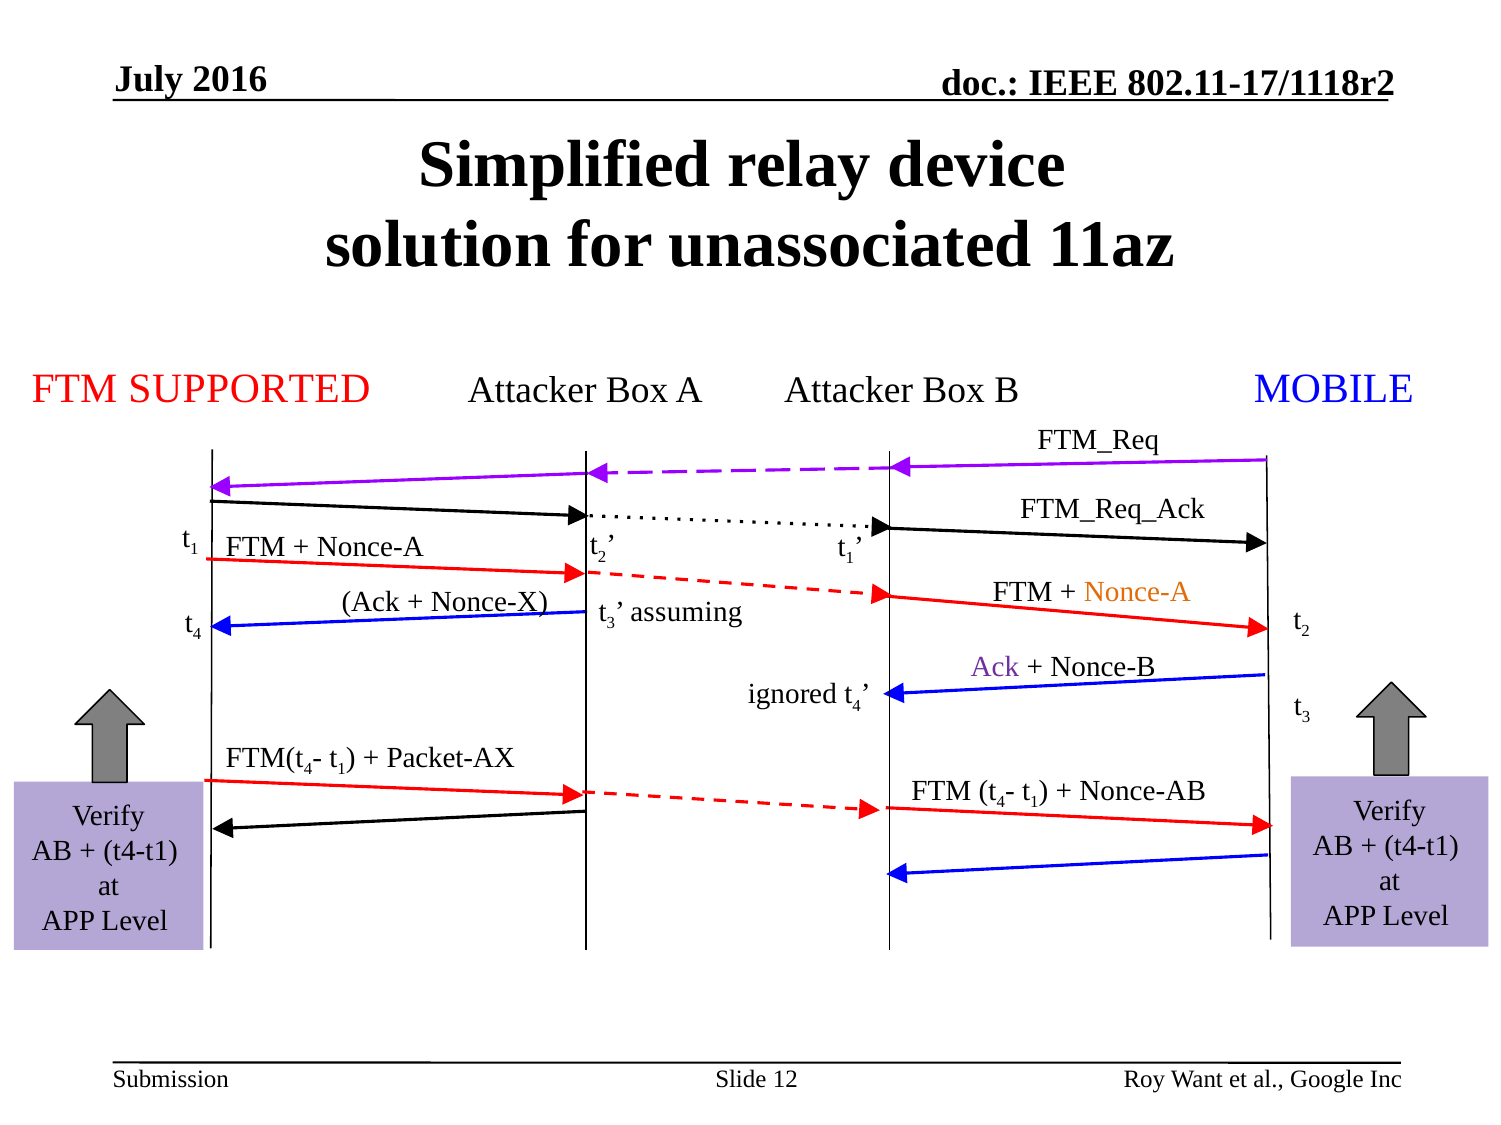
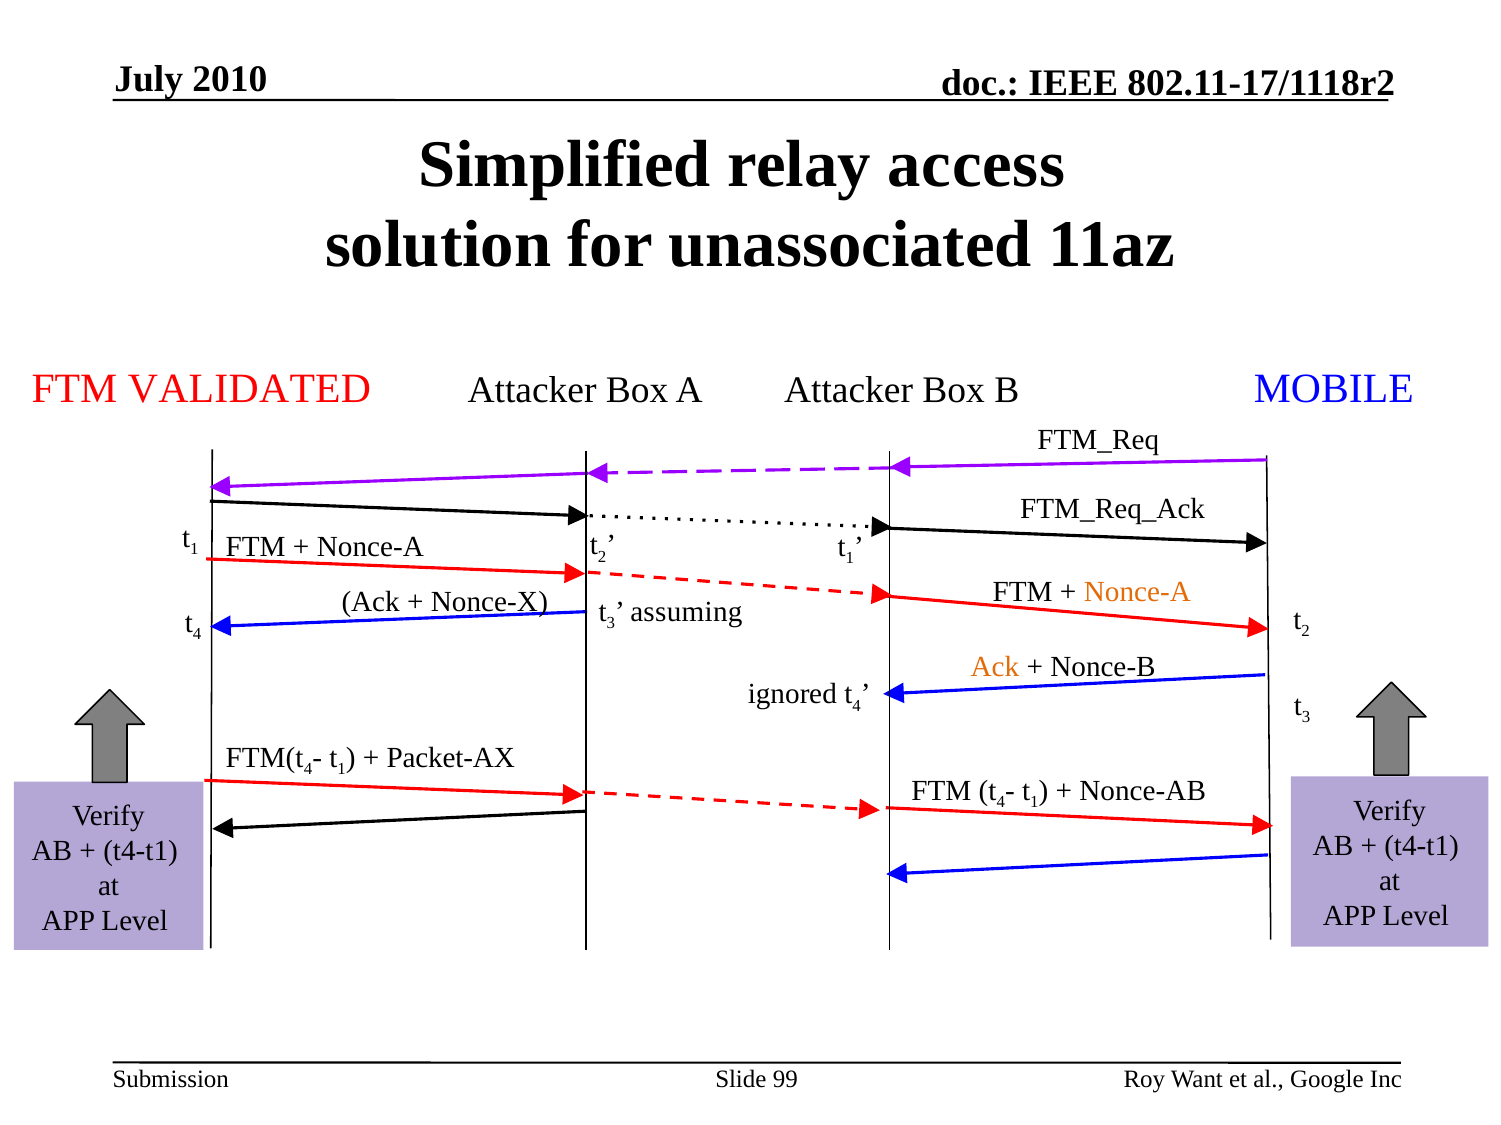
2016: 2016 -> 2010 (230, 80)
device: device -> access (977, 165)
SUPPORTED: SUPPORTED -> VALIDATED (250, 389)
Ack colour: purple -> orange (995, 667)
12: 12 -> 99 (785, 1080)
